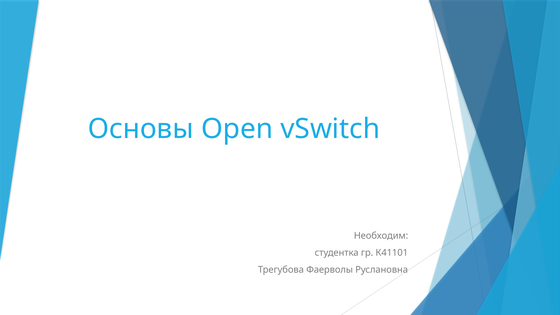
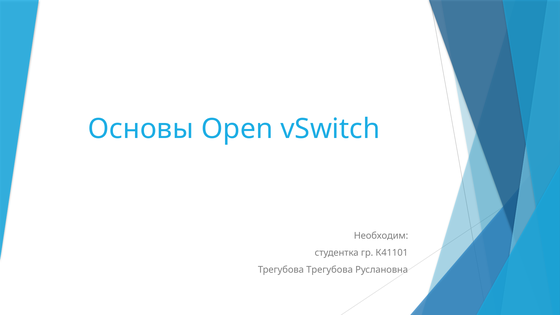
Трегубова Фаерволы: Фаерволы -> Трегубова (330, 270)
